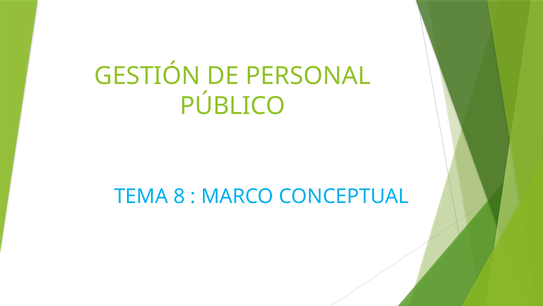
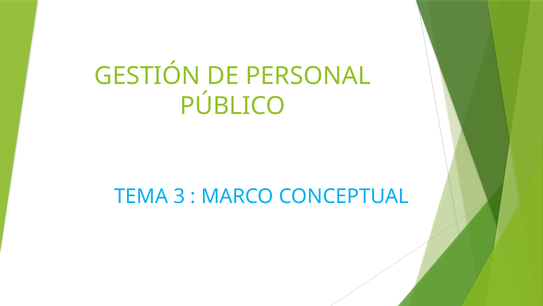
8: 8 -> 3 (179, 196)
